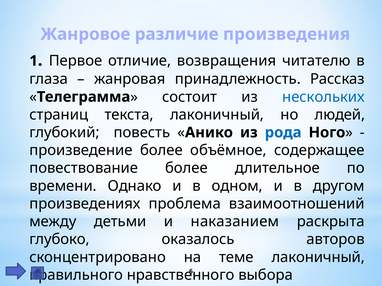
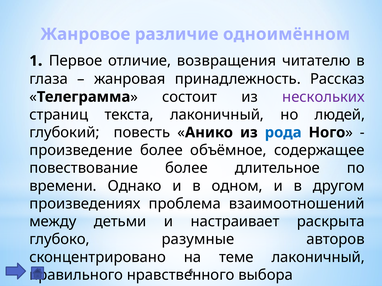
произведения: произведения -> одноимённом (287, 34)
нескольких colour: blue -> purple (323, 97)
наказанием: наказанием -> настраивает (235, 222)
оказалось: оказалось -> разумные (198, 240)
